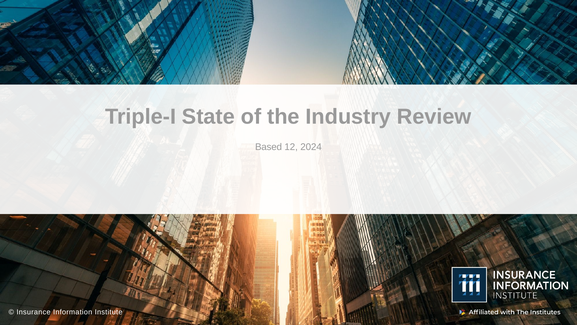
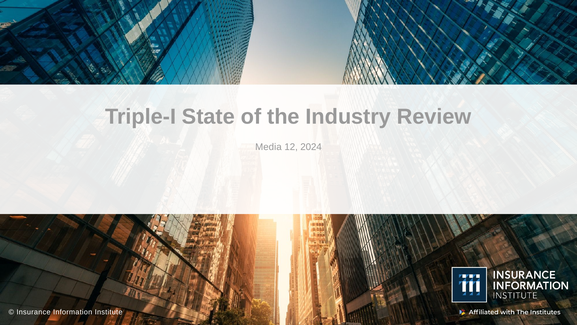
Based: Based -> Media (268, 147)
